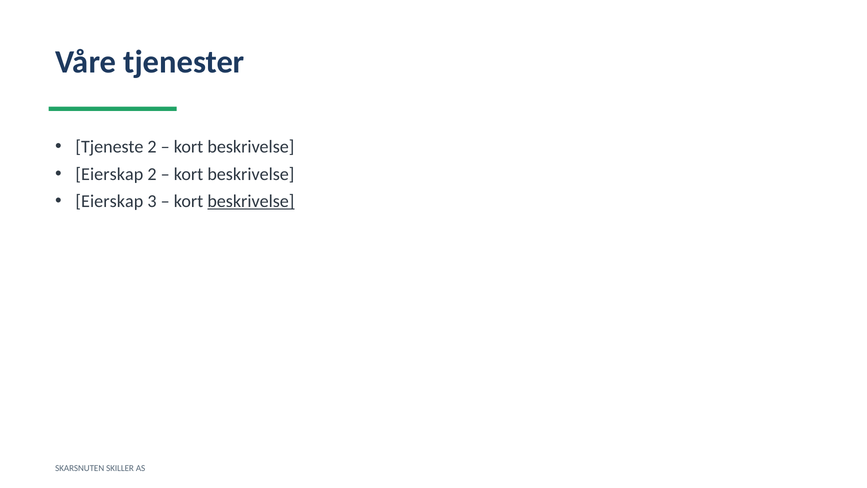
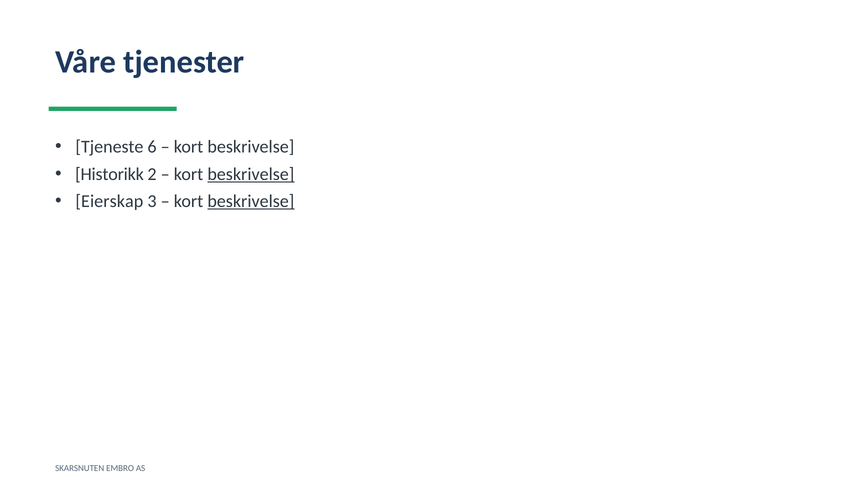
Tjeneste 2: 2 -> 6 (152, 147)
Eierskap: Eierskap -> Historikk (110, 174)
beskrivelse underline: none -> present (251, 174)
SKILLER: SKILLER -> EMBRO (120, 468)
